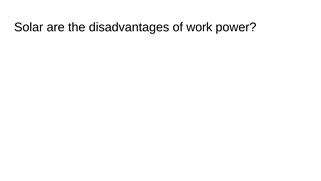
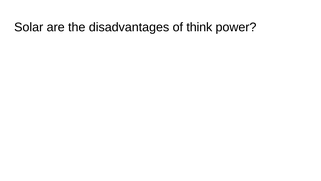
work: work -> think (199, 27)
